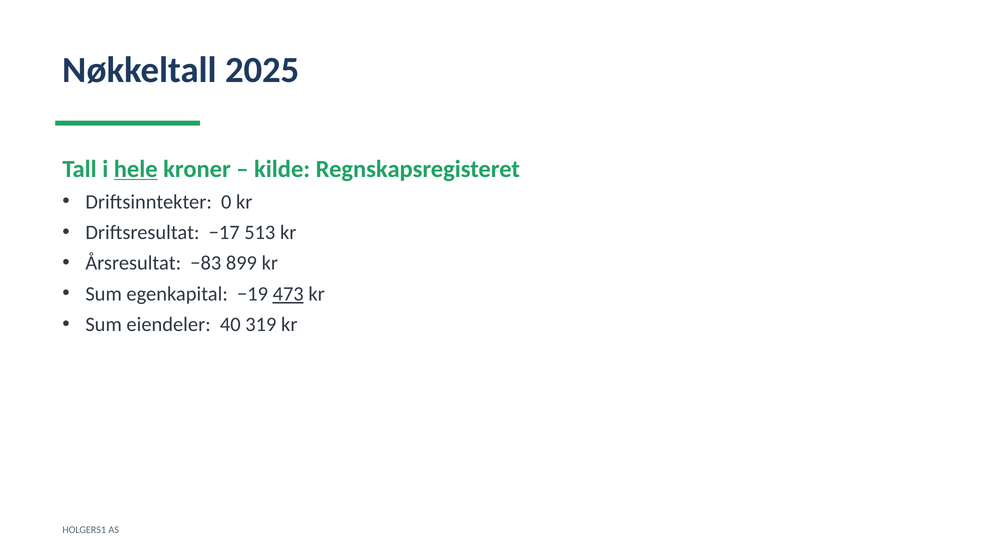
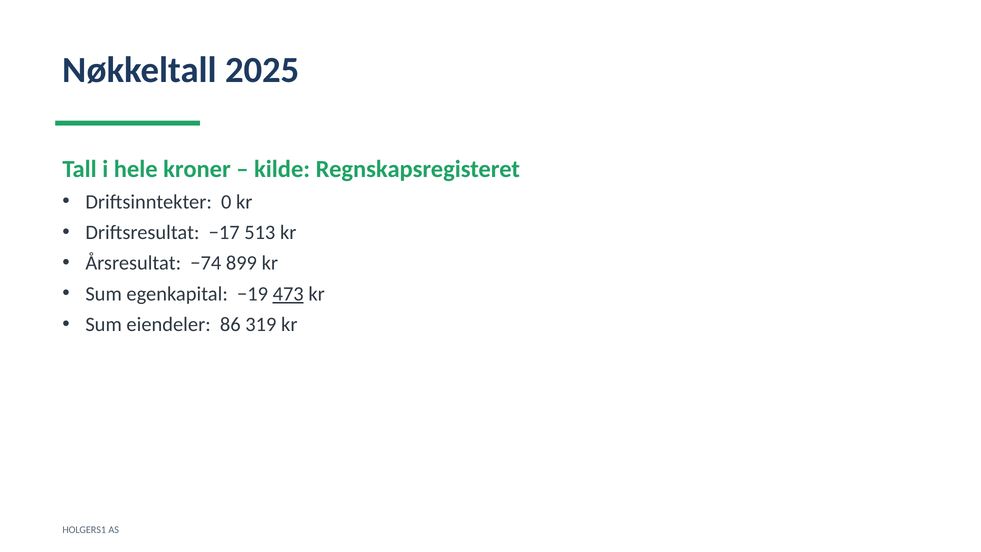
hele underline: present -> none (136, 169)
−83: −83 -> −74 (206, 263)
40: 40 -> 86 (230, 324)
